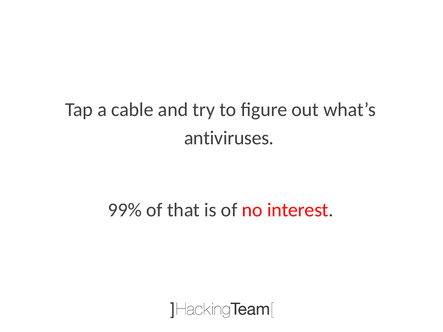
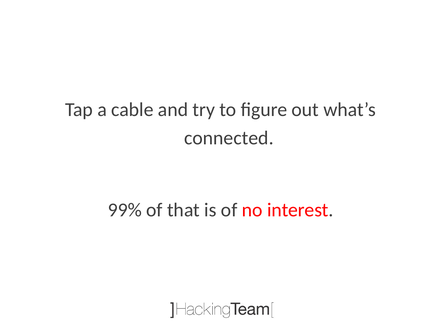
antiviruses: antiviruses -> connected (229, 138)
